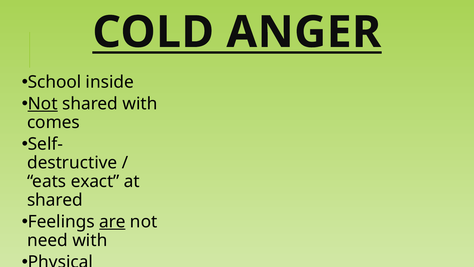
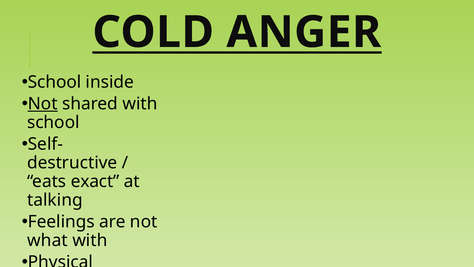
comes: comes -> school (53, 122)
shared: shared -> talking (55, 200)
are underline: present -> none (112, 222)
need: need -> what (47, 240)
